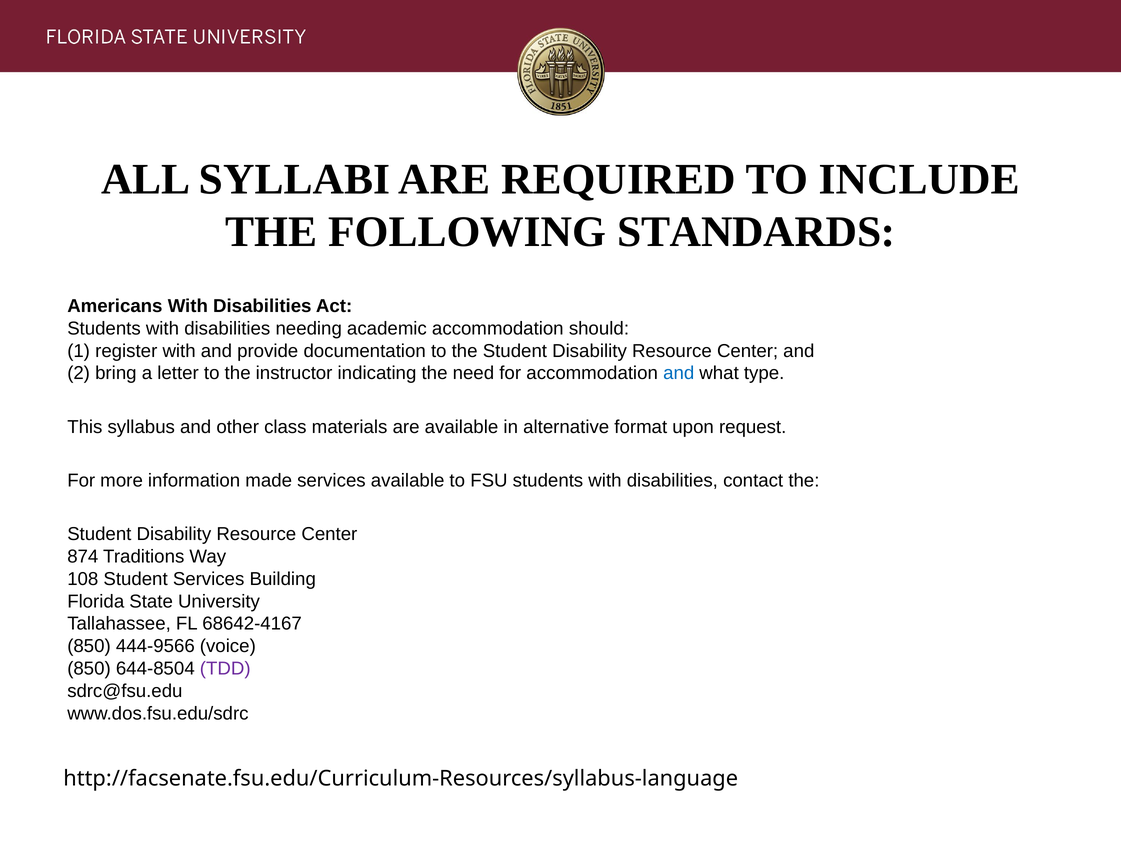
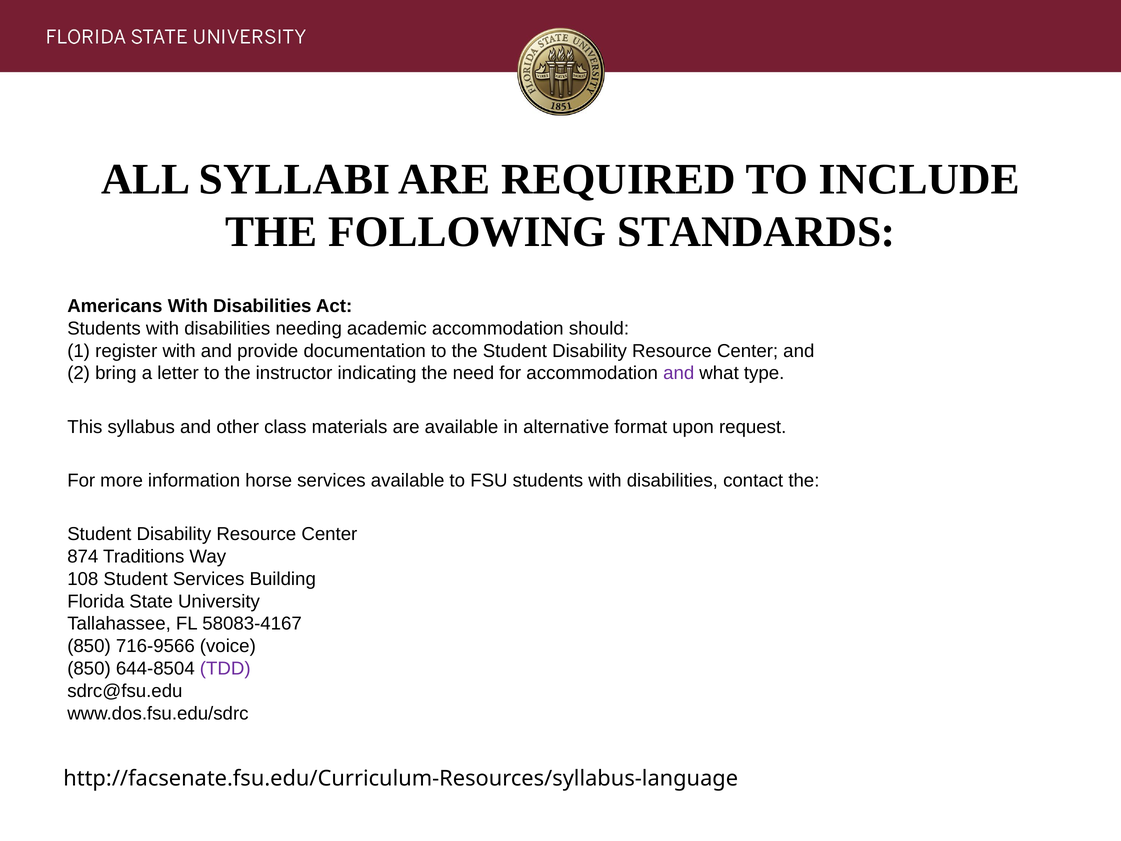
and colour: blue -> purple (679, 373)
made: made -> horse (269, 480)
68642-4167: 68642-4167 -> 58083-4167 (252, 624)
444-9566: 444-9566 -> 716-9566 (155, 646)
